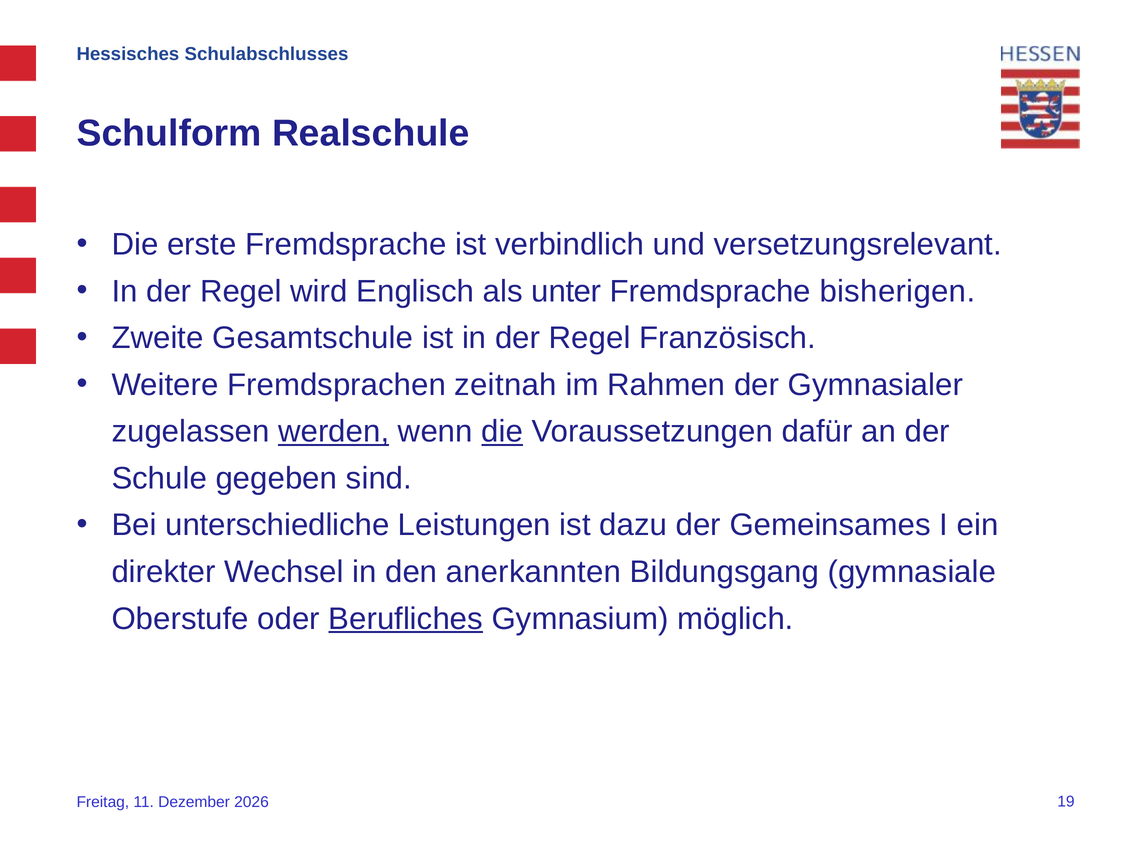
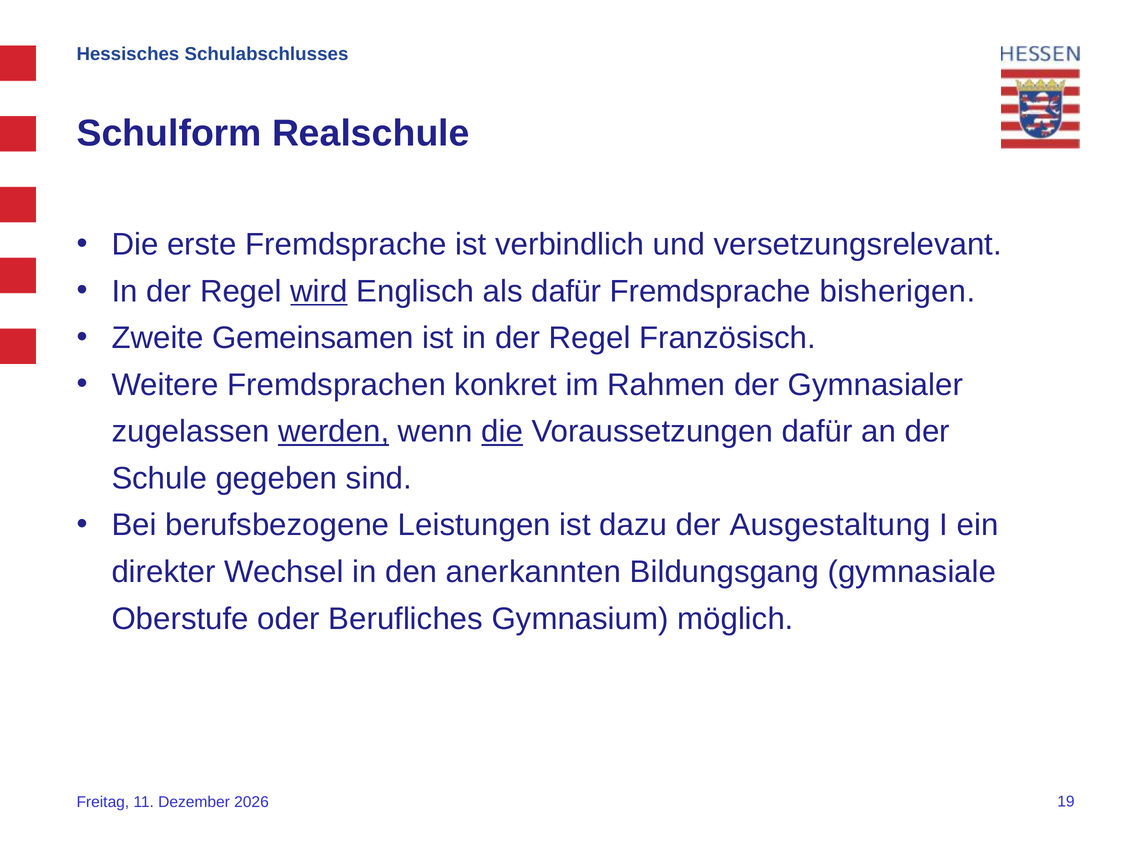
wird underline: none -> present (319, 291)
als unter: unter -> dafür (566, 291)
Gesamtschule: Gesamtschule -> Gemeinsamen (313, 338)
zeitnah: zeitnah -> konkret (506, 385)
unterschiedliche: unterschiedliche -> berufsbezogene (277, 525)
Gemeinsames: Gemeinsames -> Ausgestaltung (830, 525)
Berufliches underline: present -> none (406, 619)
